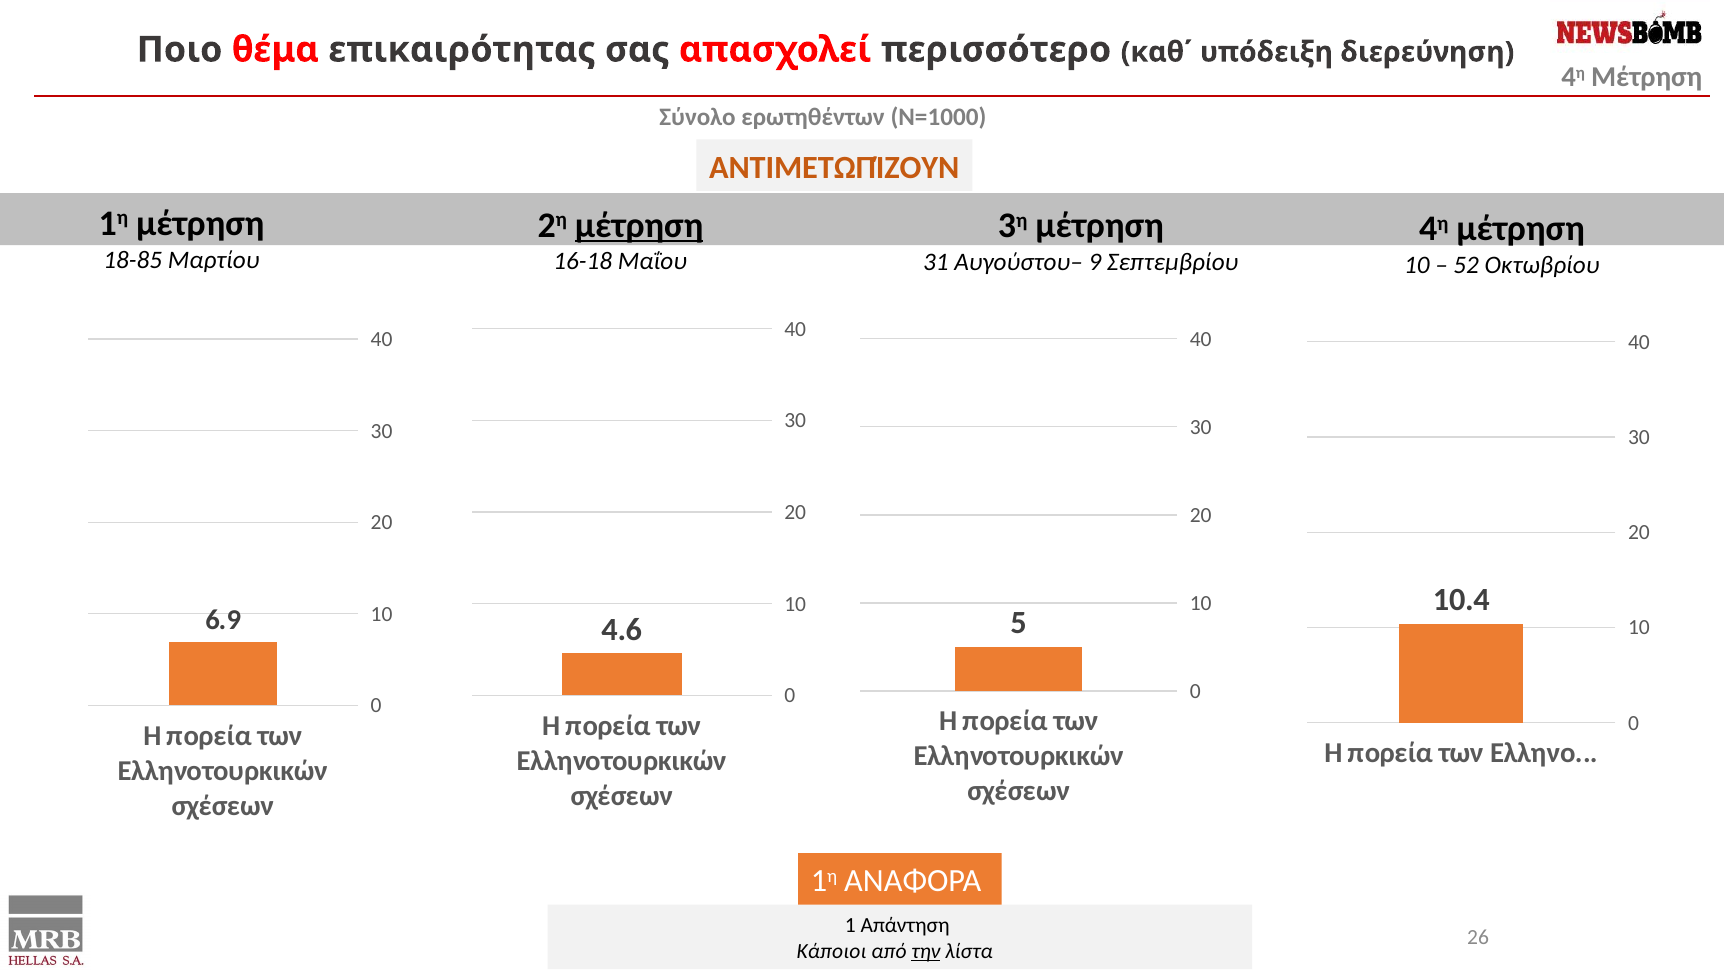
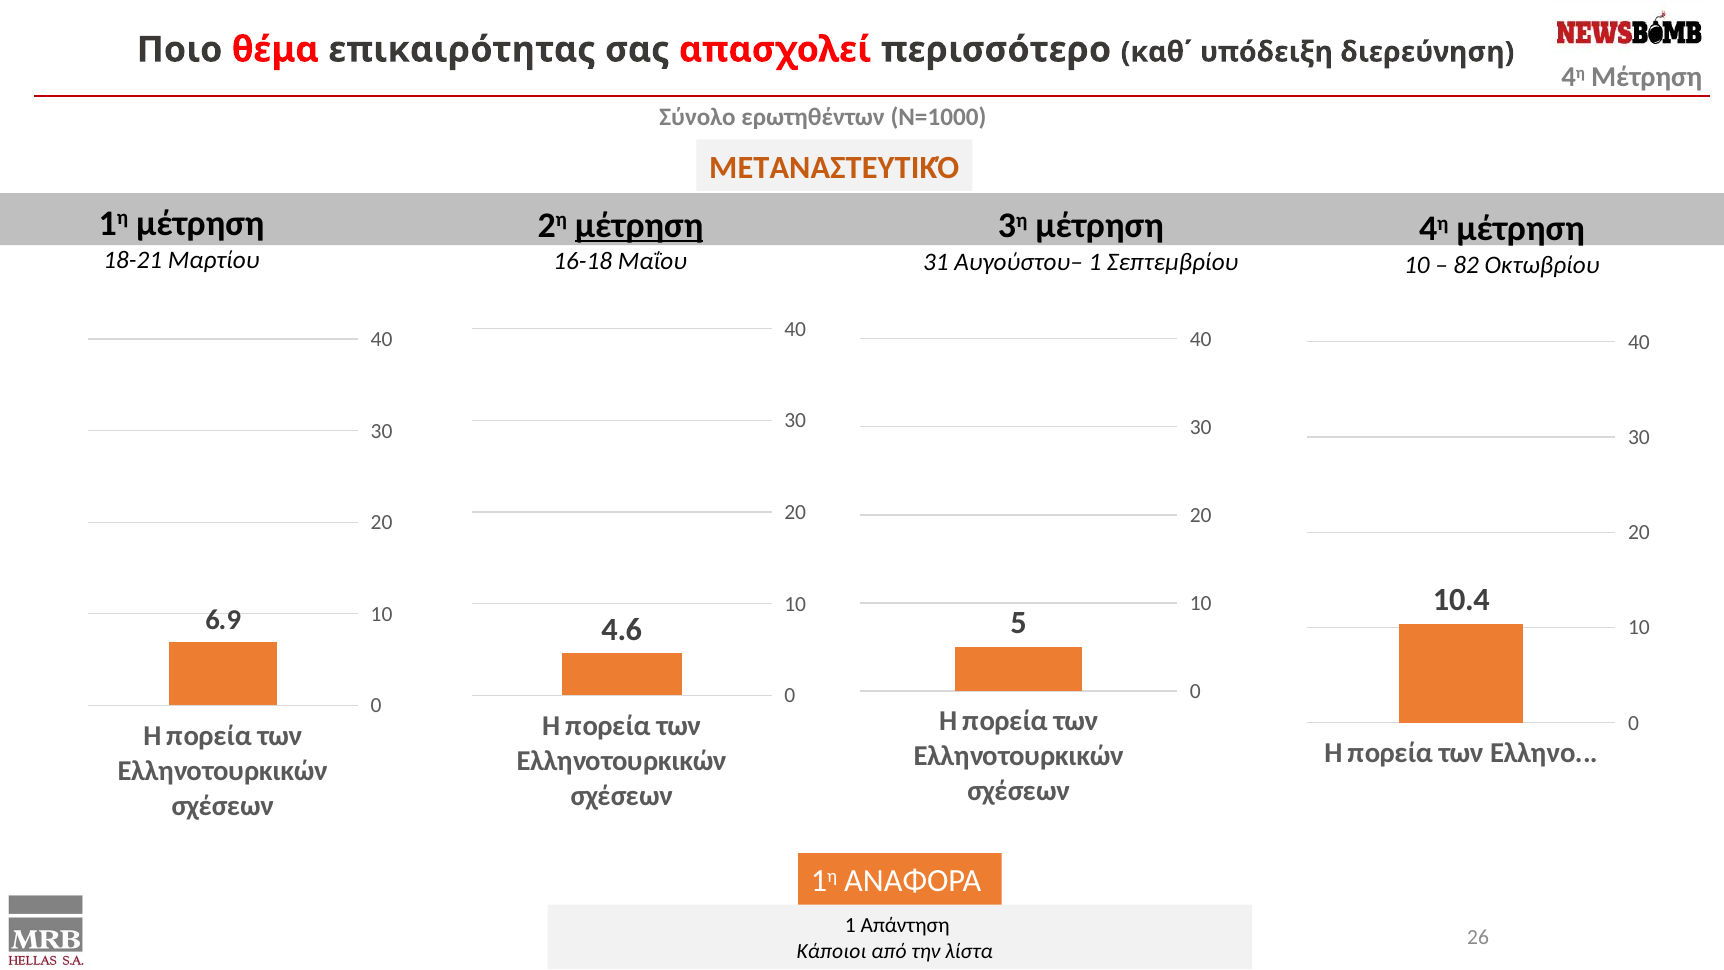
ΑΝΤΙΜΕΤΩΠΊΖΟΥΝ: ΑΝΤΙΜΕΤΩΠΊΖΟΥΝ -> ΜΕΤΑΝΑΣΤΕΥΤΙΚΌ (834, 167)
18-85: 18-85 -> 18-21 (133, 260)
Αυγούστου– 9: 9 -> 1 (1095, 262)
52: 52 -> 82 (1466, 265)
την underline: present -> none (926, 951)
